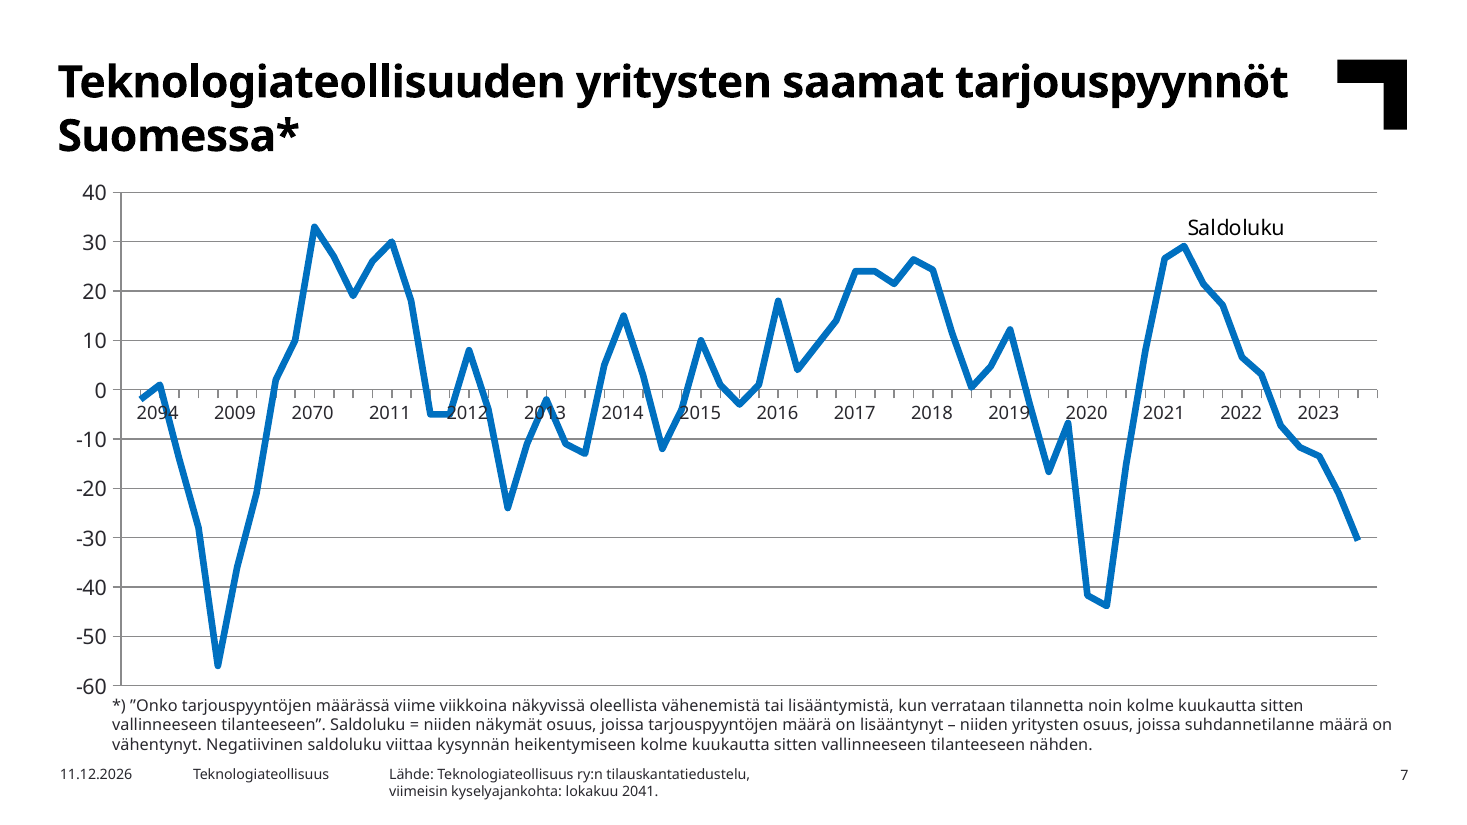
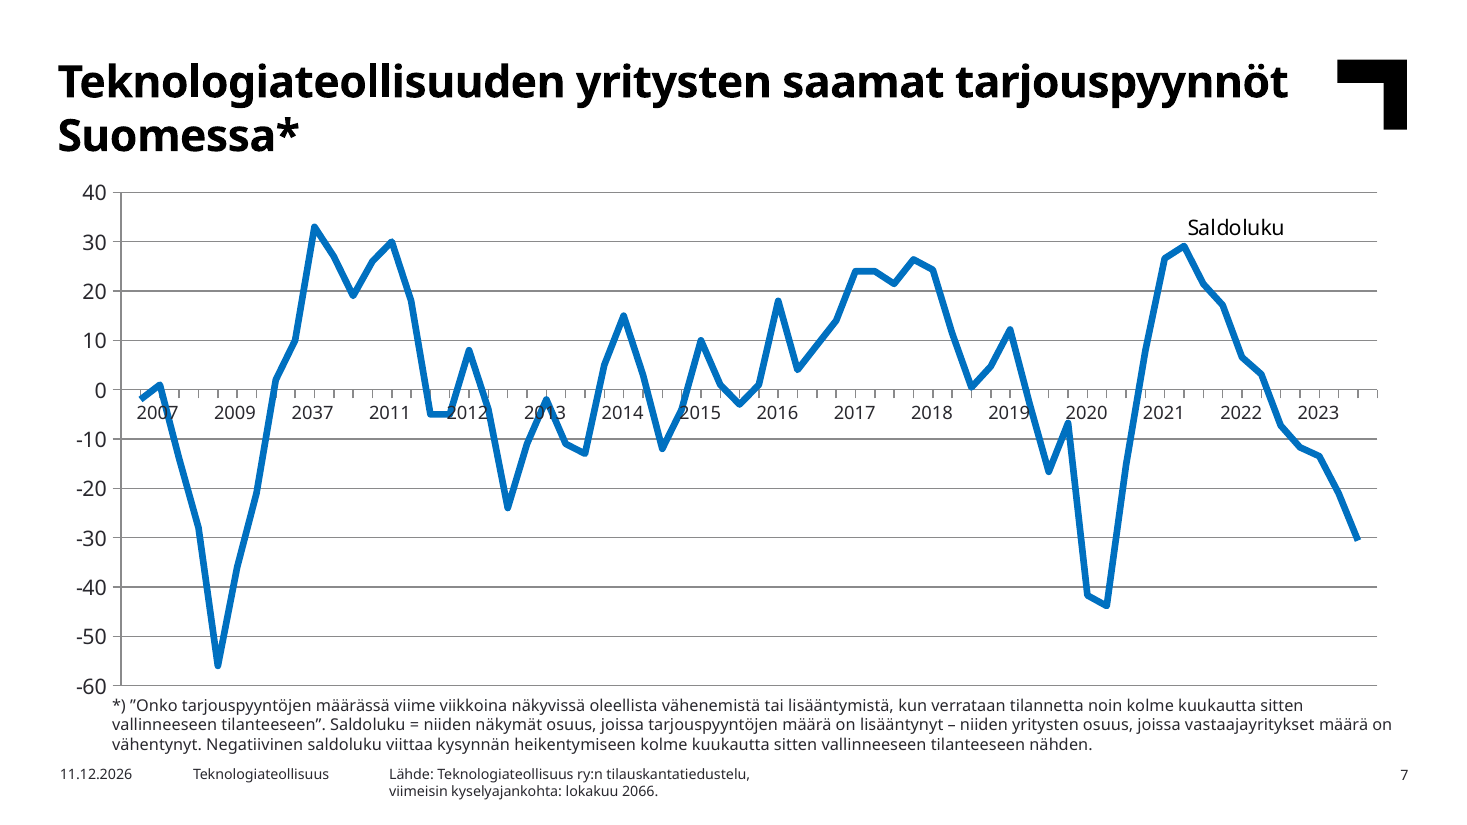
2094: 2094 -> 2007 (158, 414)
2070: 2070 -> 2037 (313, 414)
suhdannetilanne: suhdannetilanne -> vastaajayritykset (1250, 726)
2041: 2041 -> 2066 (640, 792)
